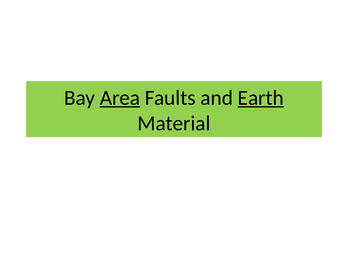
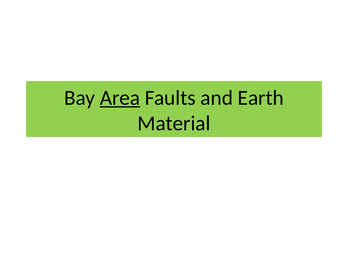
Earth underline: present -> none (261, 98)
